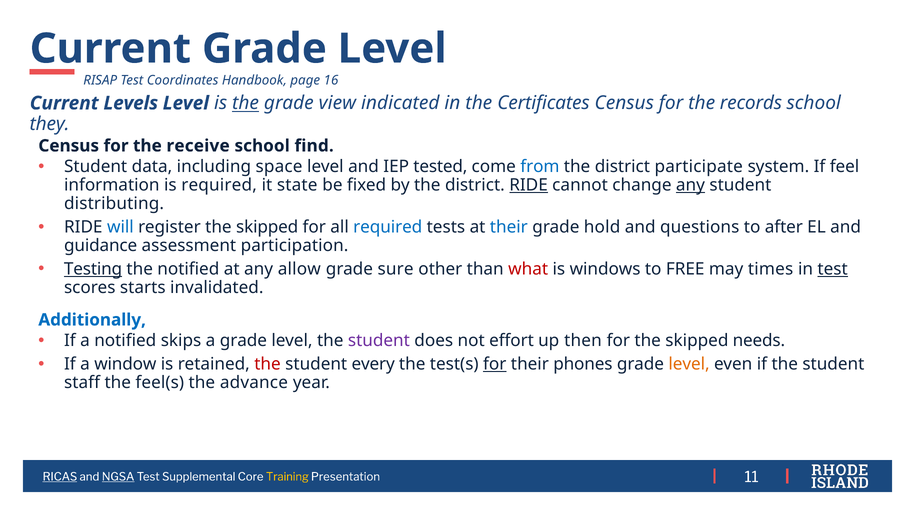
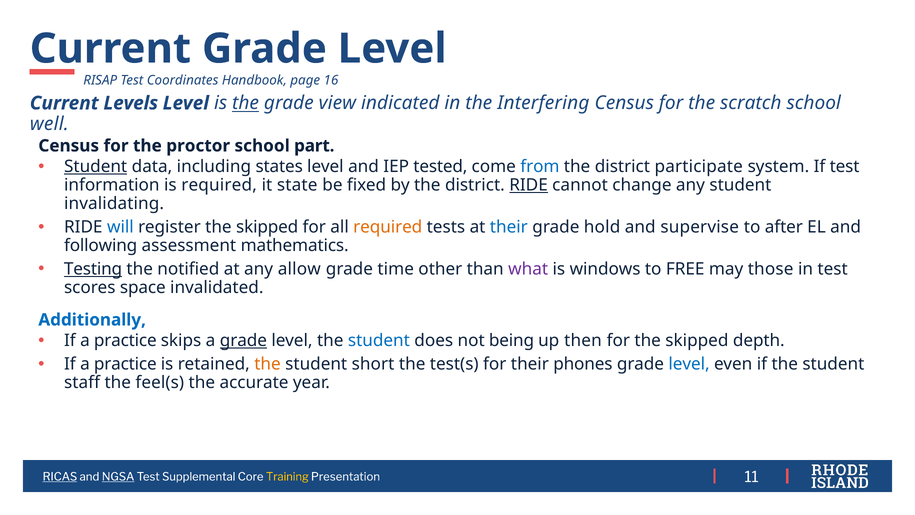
Certificates: Certificates -> Interfering (543, 103)
records: records -> scratch (751, 103)
they: they -> well (49, 124)
receive: receive -> proctor (198, 146)
find: find -> part (314, 146)
Student underline: none -> present (96, 167)
space: space -> states (279, 167)
If feel: feel -> test (845, 167)
any underline: present -> none (690, 185)
distributing: distributing -> invalidating (114, 204)
required colour: blue -> orange (388, 227)
questions: questions -> supervise (700, 227)
guidance: guidance -> following (101, 246)
participation: participation -> mathematics (295, 246)
sure: sure -> time (396, 269)
what colour: red -> purple (528, 269)
times: times -> those (771, 269)
test underline: present -> none (833, 269)
starts: starts -> space (143, 287)
notified: notified -> practice (125, 341)
grade underline: none -> present (243, 341)
student colour: purple -> blue (379, 341)
effort: effort -> being (512, 341)
needs: needs -> depth (759, 341)
window: window -> practice (125, 364)
the colour: red -> orange (268, 364)
every: every -> short (373, 364)
for underline: present -> none (495, 364)
level colour: orange -> blue (689, 364)
advance: advance -> accurate (254, 382)
